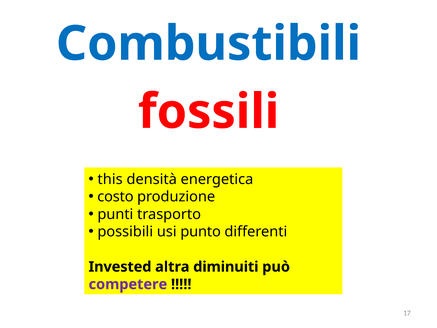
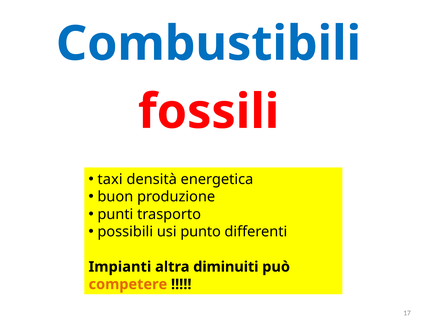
this: this -> taxi (110, 179)
costo: costo -> buon (115, 197)
Invested: Invested -> Impianti (120, 267)
competere colour: purple -> orange (128, 284)
